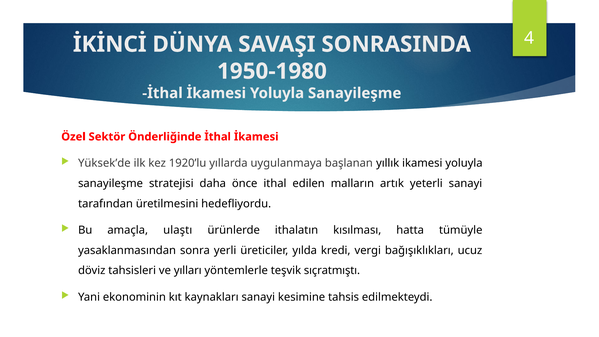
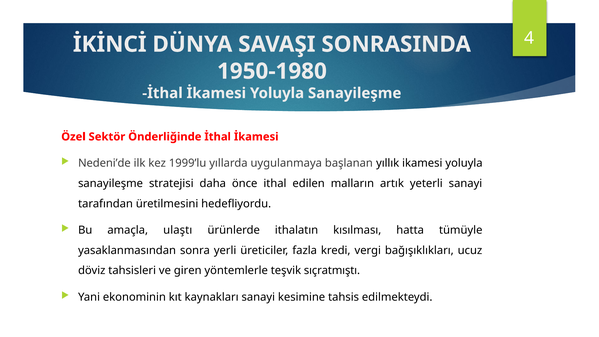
Yüksek’de: Yüksek’de -> Nedeni’de (104, 163)
1920’lu: 1920’lu -> 1999’lu (188, 163)
yılda: yılda -> fazla (305, 250)
yılları: yılları -> giren (188, 271)
